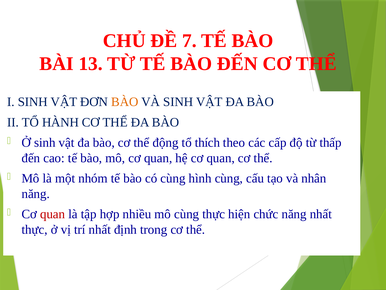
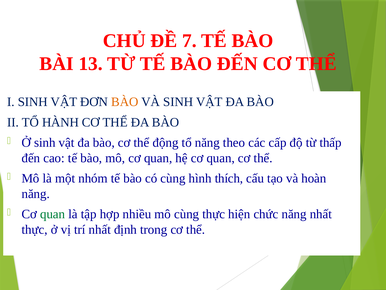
tổ thích: thích -> năng (207, 142)
hình cùng: cùng -> thích (229, 178)
nhân: nhân -> hoàn (314, 178)
quan colour: red -> green (53, 214)
